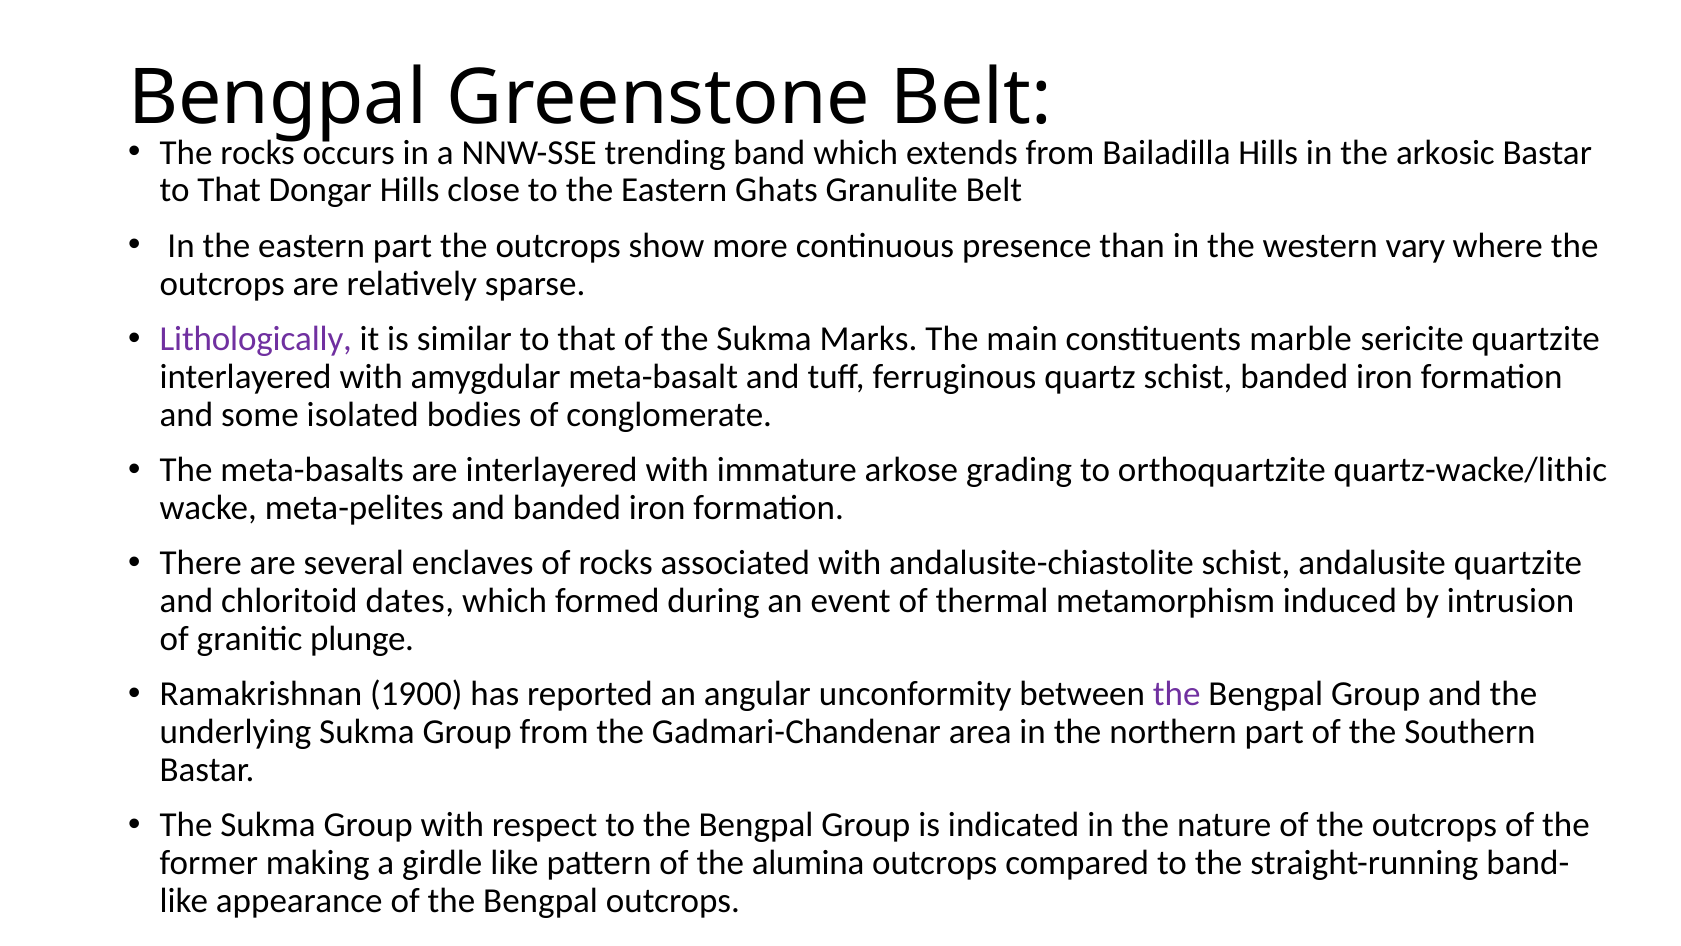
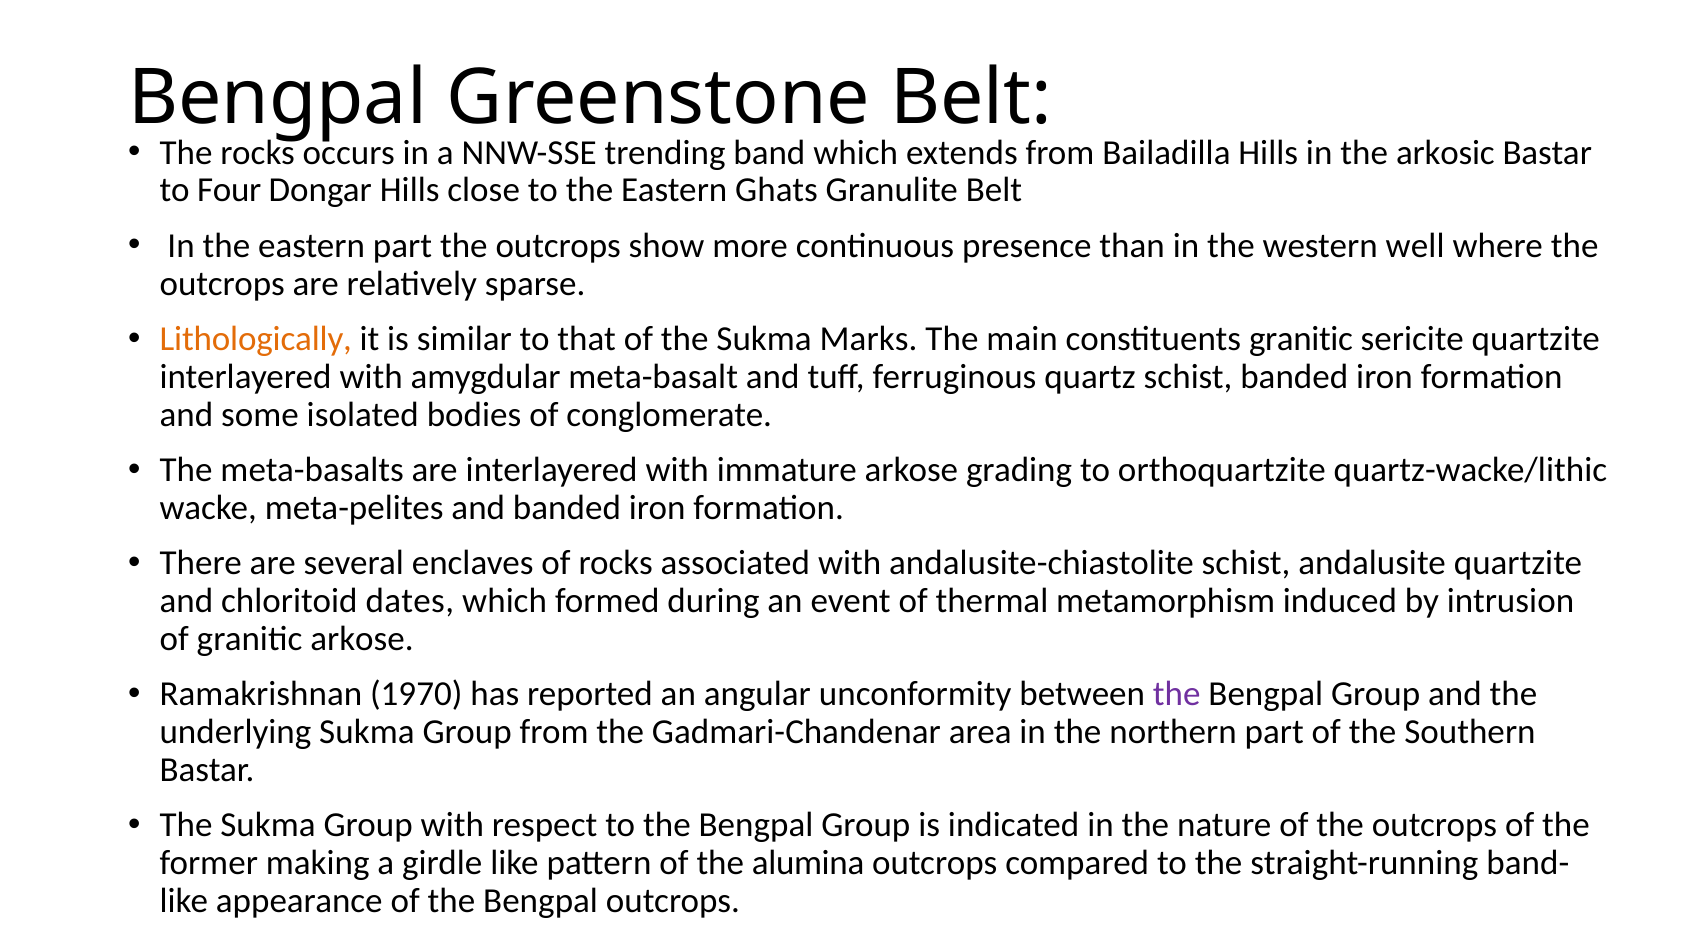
That: That -> Four (229, 190)
vary: vary -> well (1415, 246)
Lithologically colour: purple -> orange (256, 339)
constituents marble: marble -> granitic (1301, 339)
granitic plunge: plunge -> arkose (362, 639)
1900: 1900 -> 1970 (416, 694)
